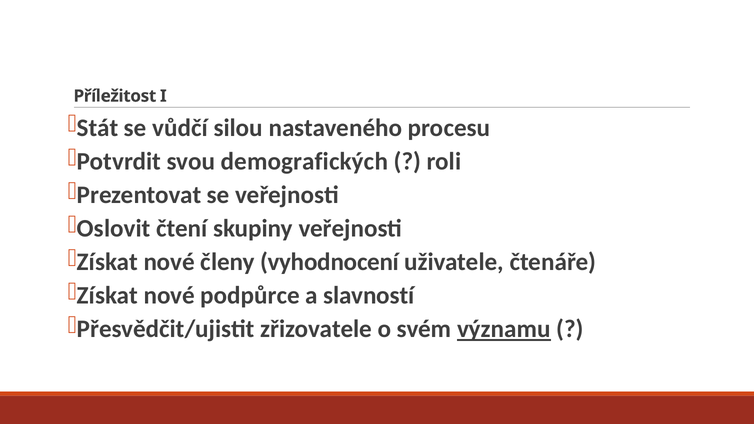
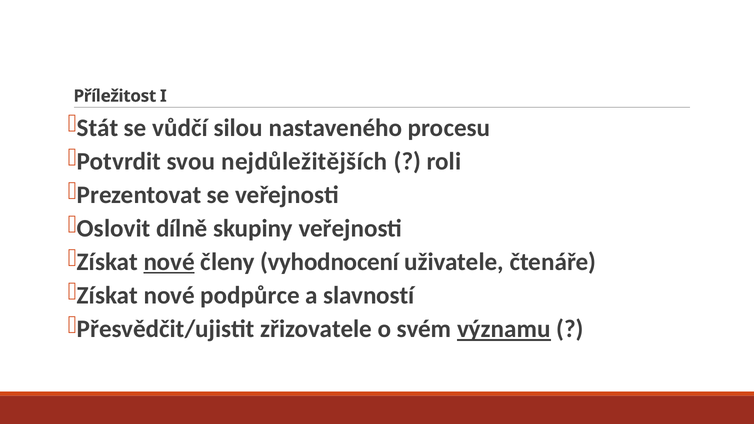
demografických: demografických -> nejdůležitějších (304, 162)
čtení: čtení -> dílně (182, 229)
nové underline: none -> present (169, 262)
